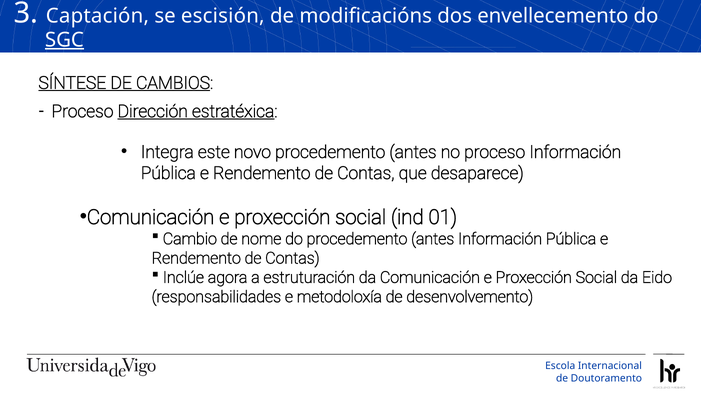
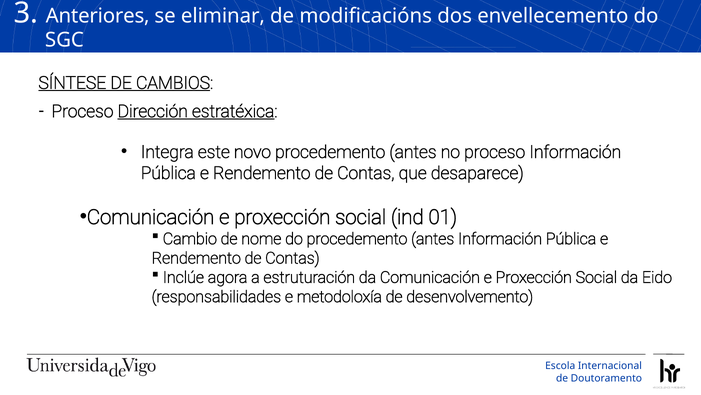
Captación: Captación -> Anteriores (98, 16)
escisión: escisión -> eliminar (223, 16)
SGC underline: present -> none (64, 40)
